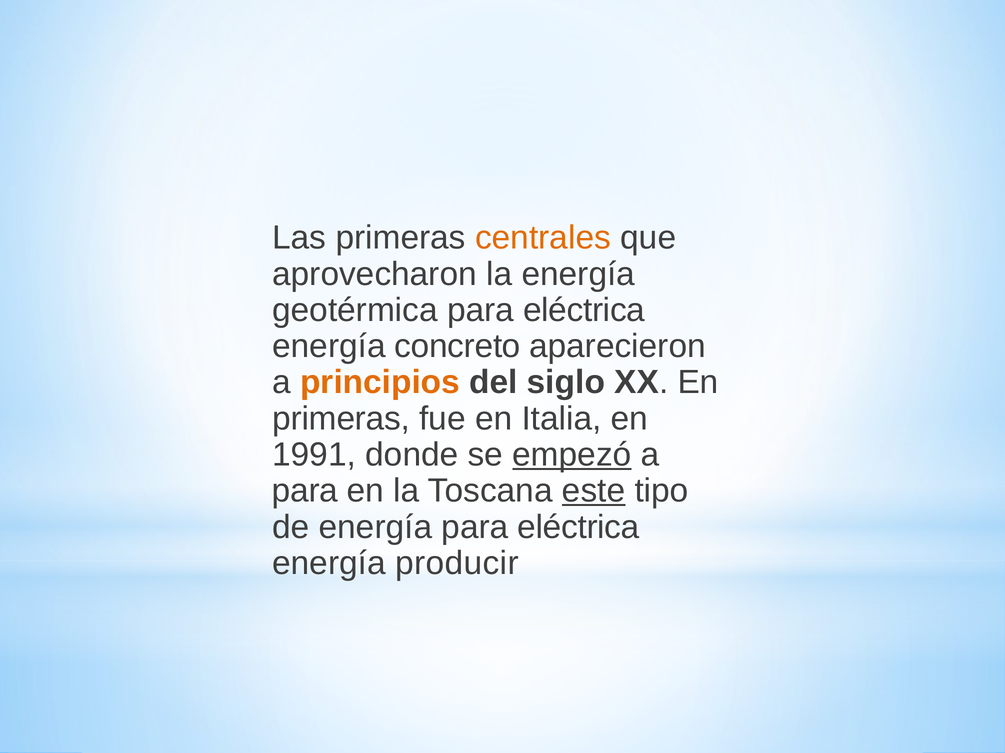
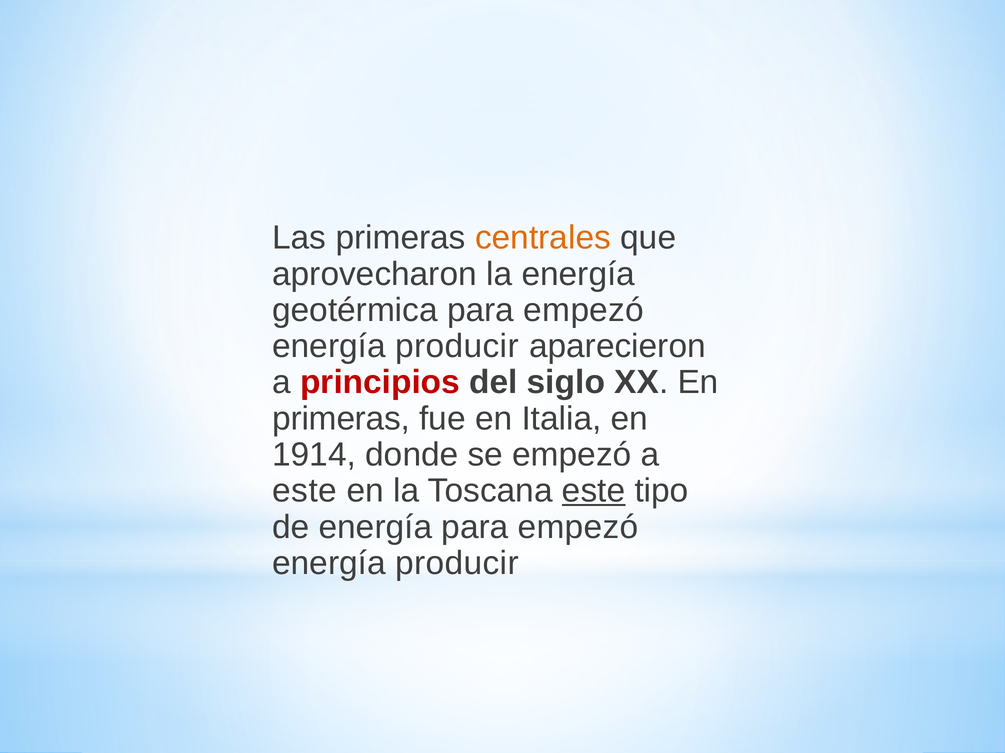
geotérmica para eléctrica: eléctrica -> empezó (584, 311)
concreto: concreto -> producir (457, 347)
principios colour: orange -> red (380, 383)
1991: 1991 -> 1914 (314, 455)
empezó underline: present -> none (572, 455)
para: para -> este (305, 491)
energía para eléctrica: eléctrica -> empezó (578, 527)
